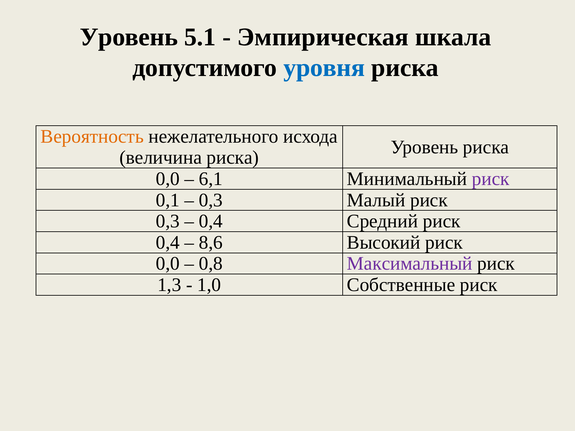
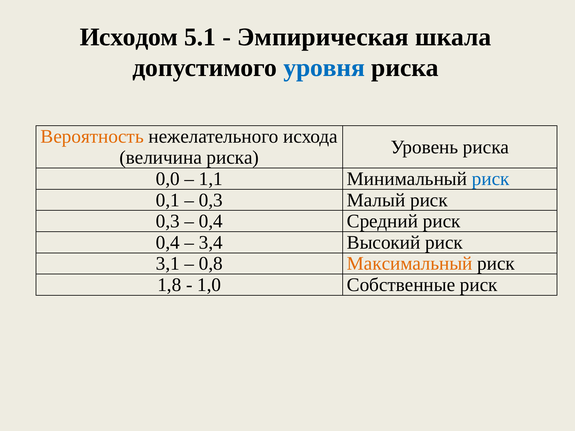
Уровень: Уровень -> Исходом (129, 37)
6,1: 6,1 -> 1,1 (211, 179)
риск colour: purple -> blue (491, 179)
8,6: 8,6 -> 3,4 (211, 243)
0,0: 0,0 -> 3,1 (168, 264)
Максимальный colour: purple -> orange (410, 264)
1,3: 1,3 -> 1,8 (169, 285)
